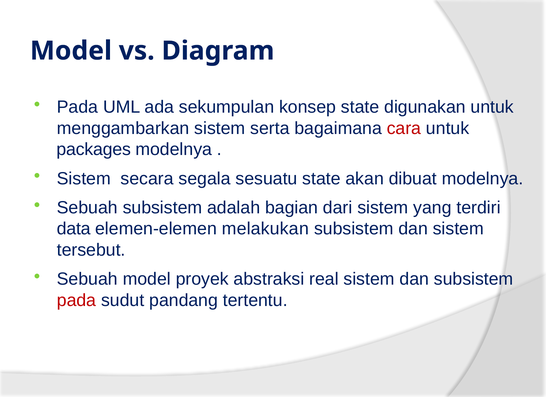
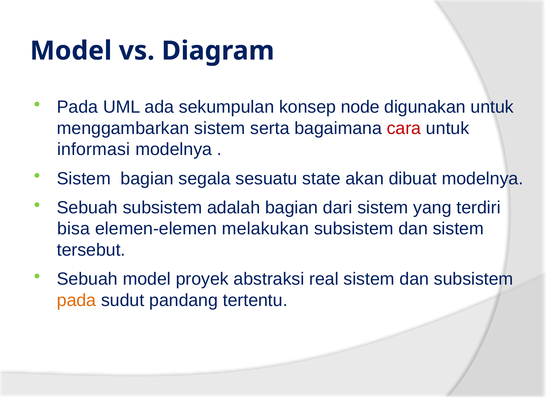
konsep state: state -> node (360, 107)
packages: packages -> informasi (94, 150)
Sistem secara: secara -> bagian (147, 179)
data: data -> bisa (73, 229)
pada colour: red -> orange (77, 301)
